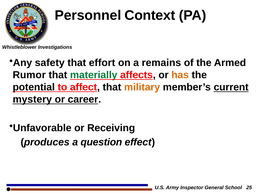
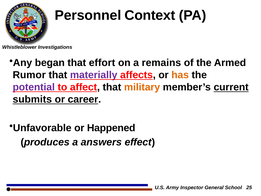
safety: safety -> began (50, 63)
materially colour: green -> purple (94, 75)
potential colour: black -> purple (34, 87)
mystery: mystery -> submits (32, 99)
Receiving: Receiving -> Happened (111, 128)
question: question -> answers (101, 142)
